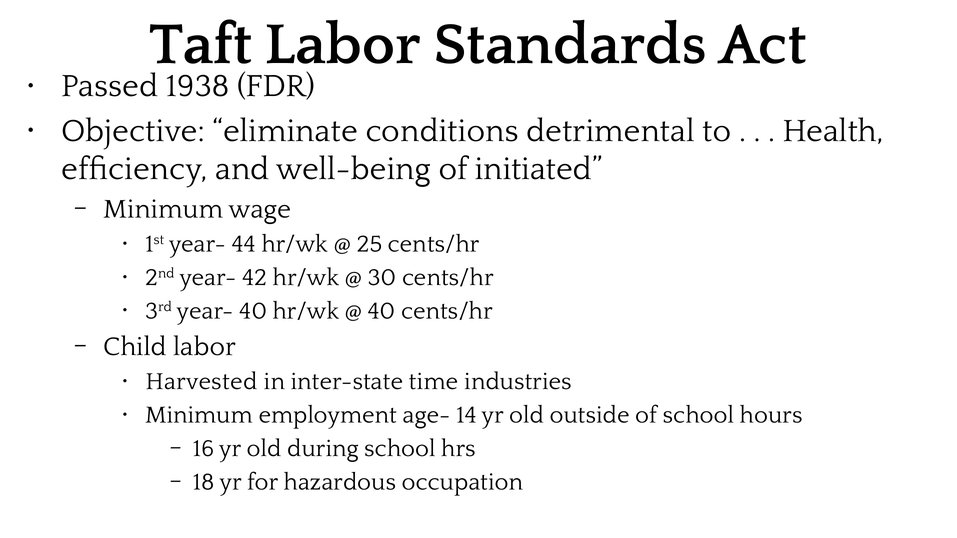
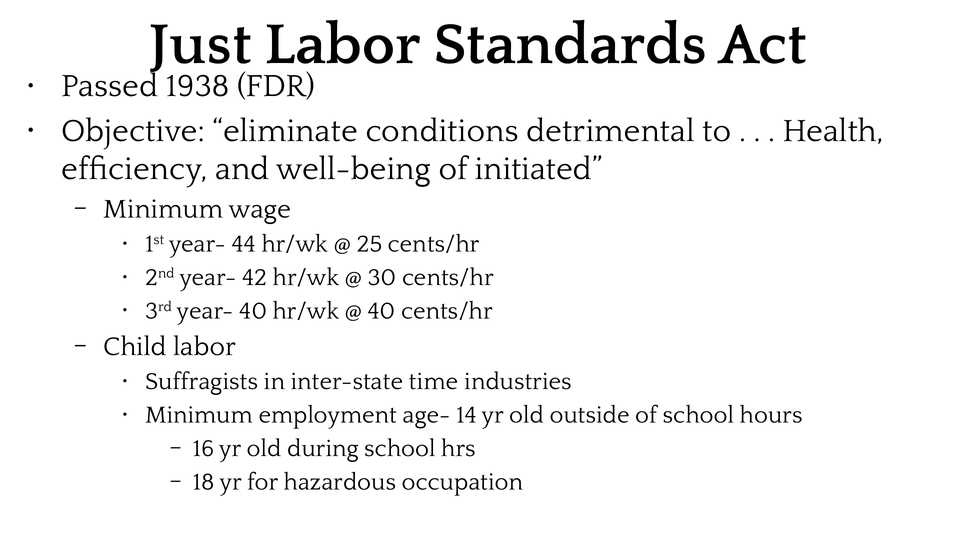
Taft: Taft -> Just (200, 44)
Harvested: Harvested -> Suffragists (202, 382)
